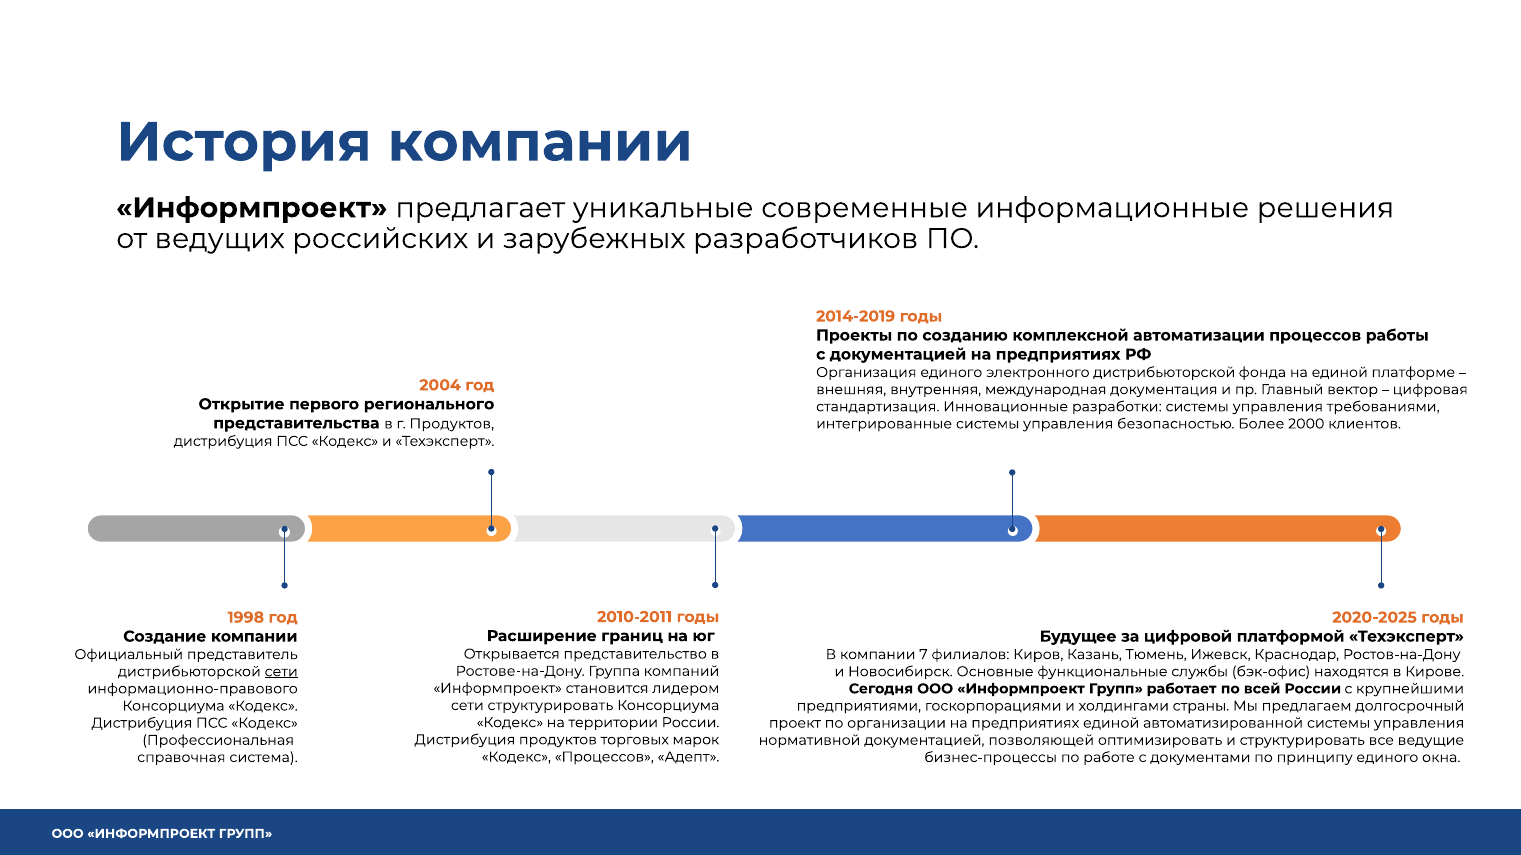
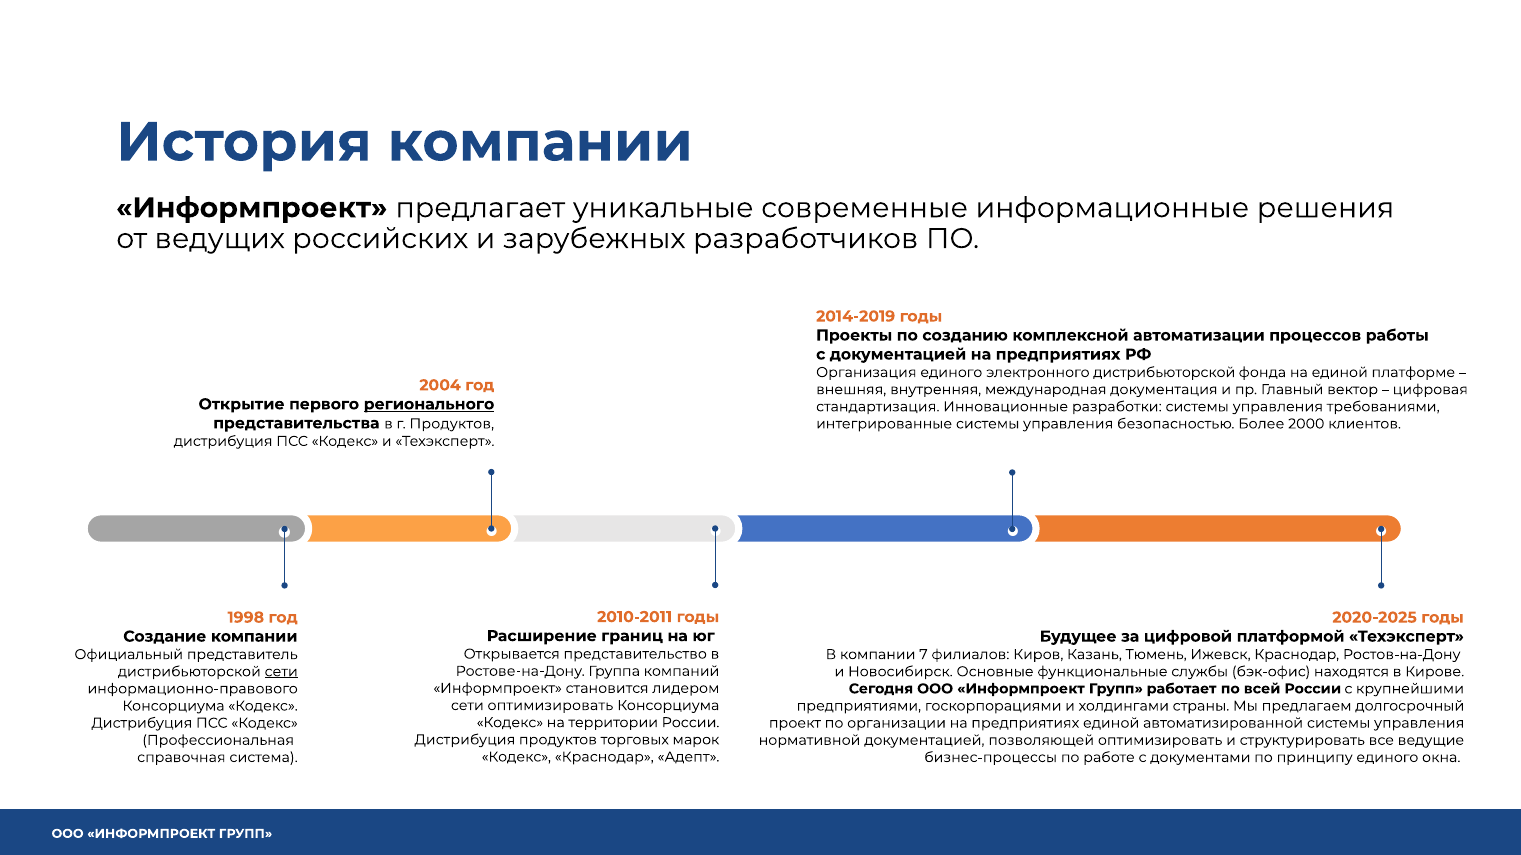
регионального underline: none -> present (429, 404)
сети структурировать: структурировать -> оптимизировать (550, 706)
Кодекс Процессов: Процессов -> Краснодар (604, 757)
